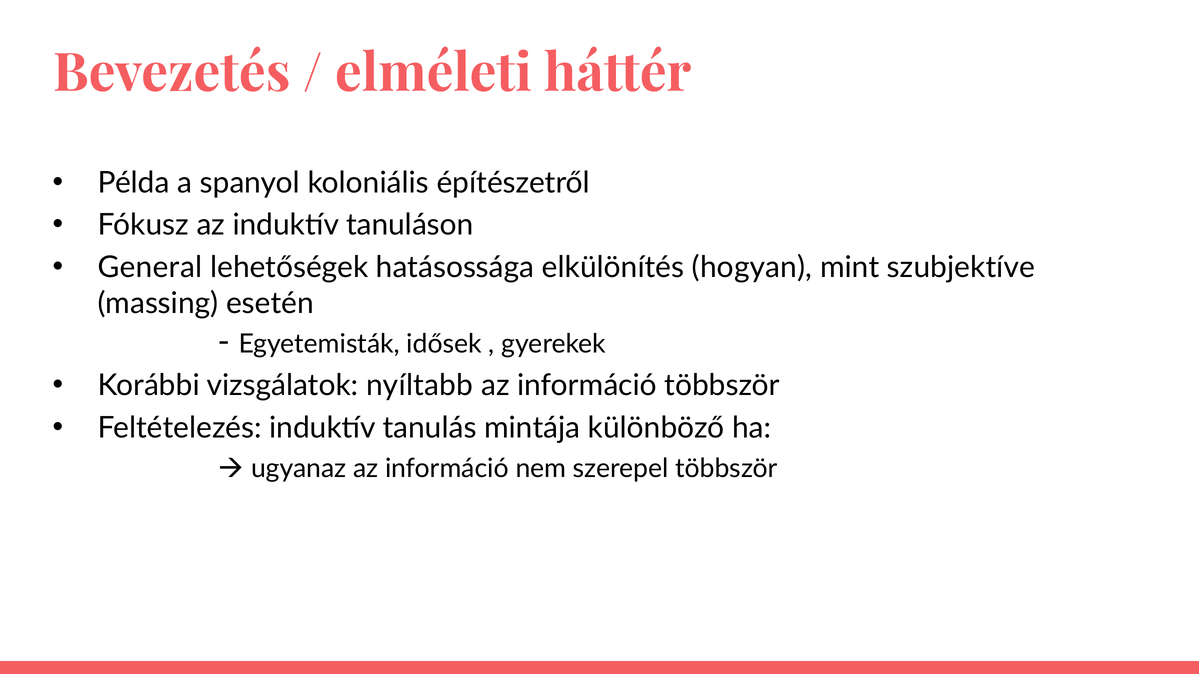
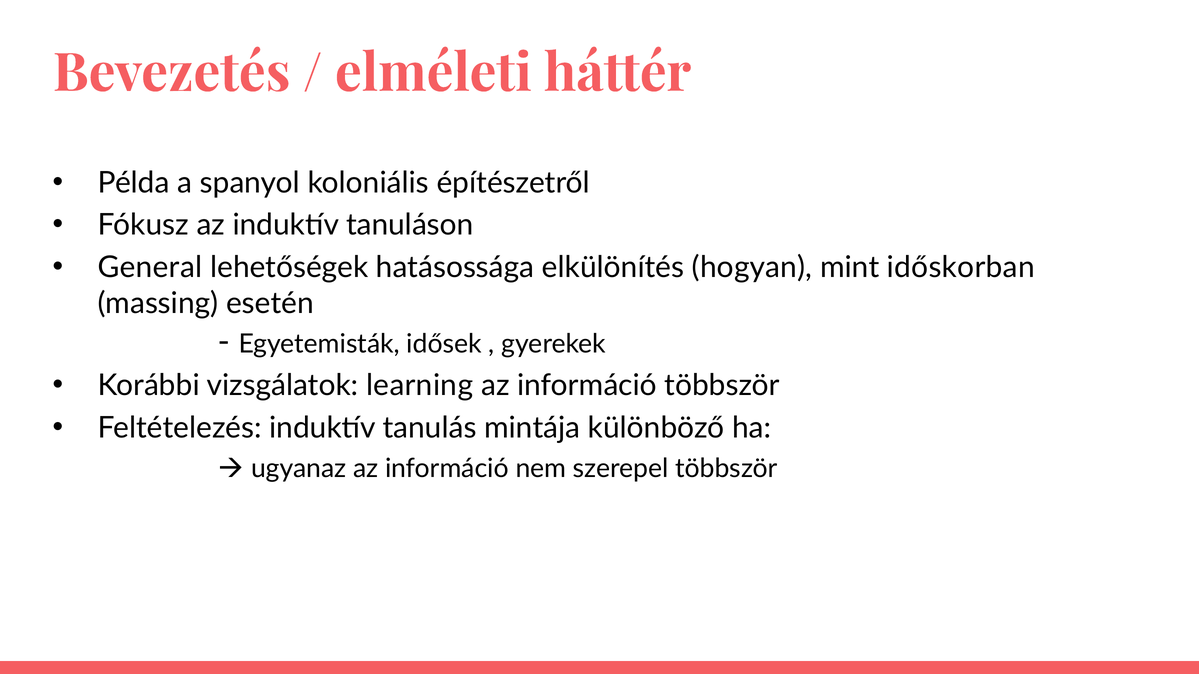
szubjektíve: szubjektíve -> időskorban (961, 268)
nyíltabb: nyíltabb -> learning (420, 386)
